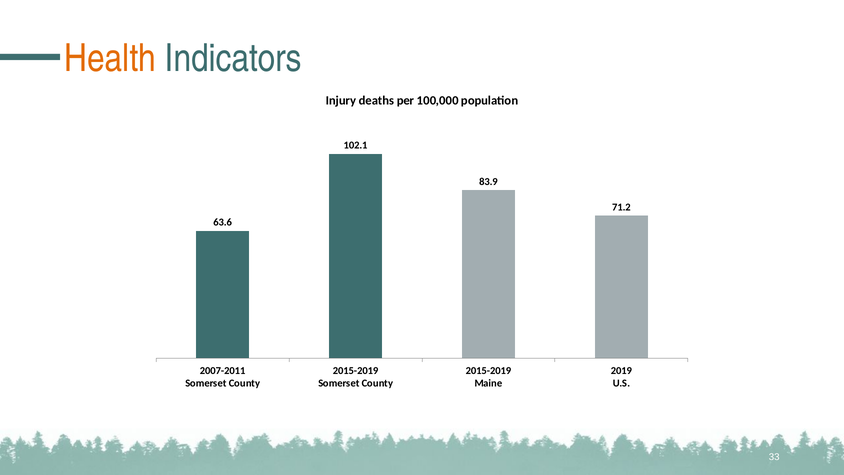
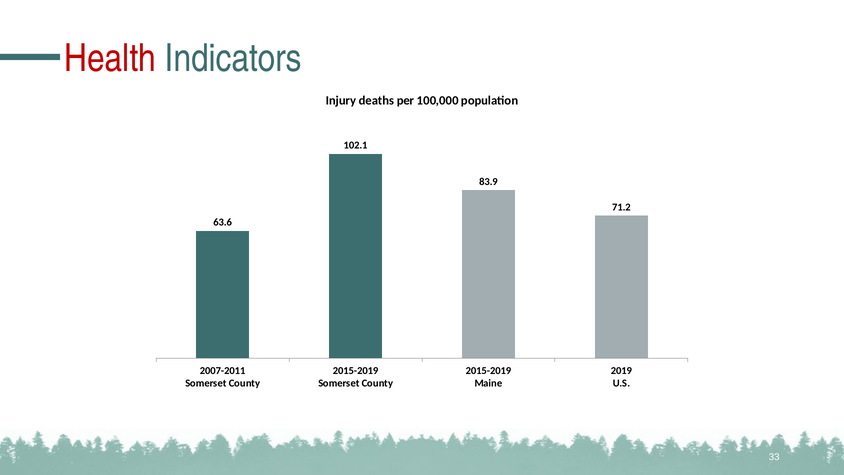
Health colour: orange -> red (110, 58)
